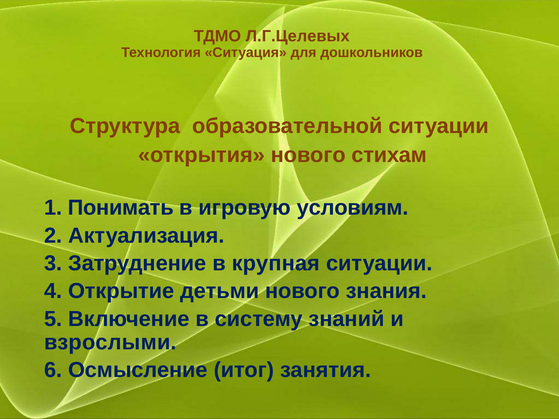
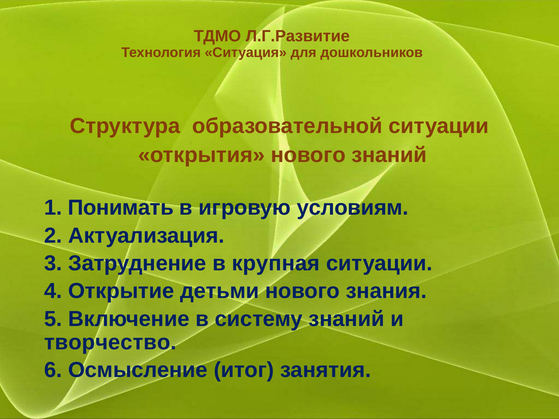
Л.Г.Целевых: Л.Г.Целевых -> Л.Г.Развитие (298, 36)
нового стихам: стихам -> знаний (389, 155)
взрослыми: взрослыми -> творчество (110, 343)
